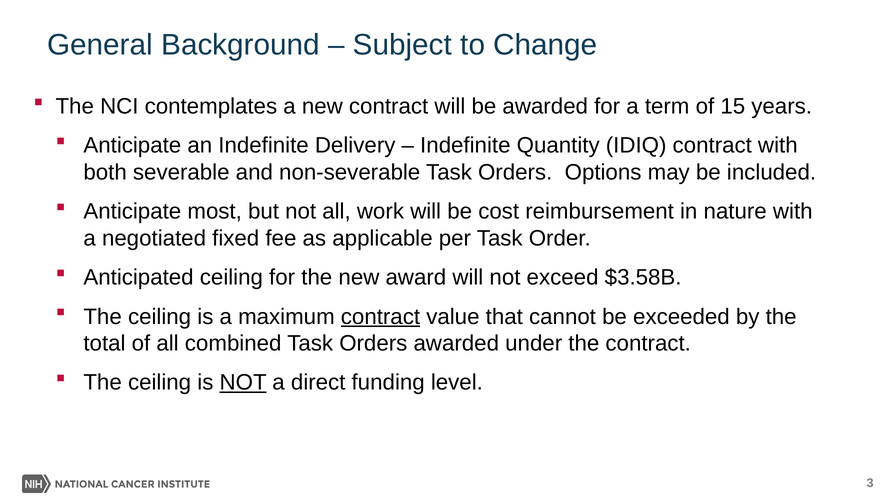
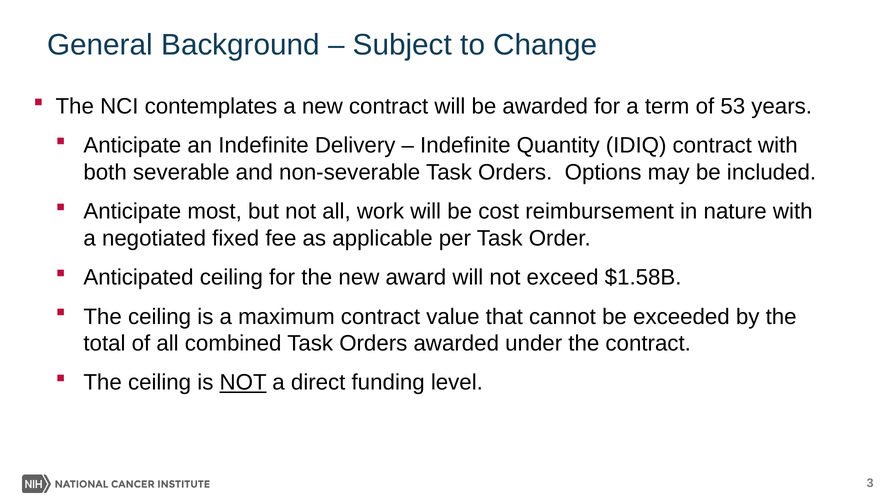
15: 15 -> 53 (733, 106)
$3.58B: $3.58B -> $1.58B (643, 277)
contract underline: present -> none (380, 317)
